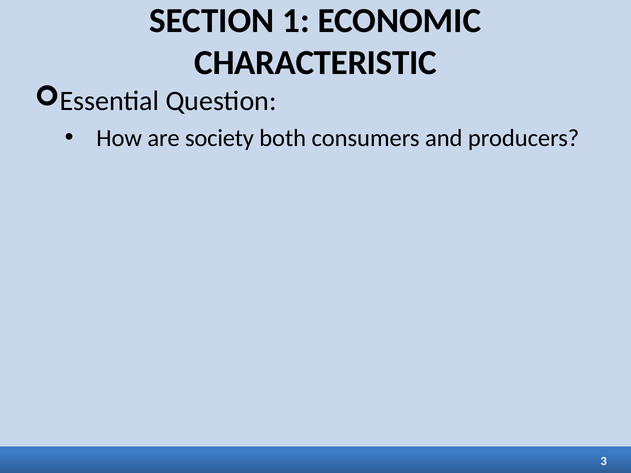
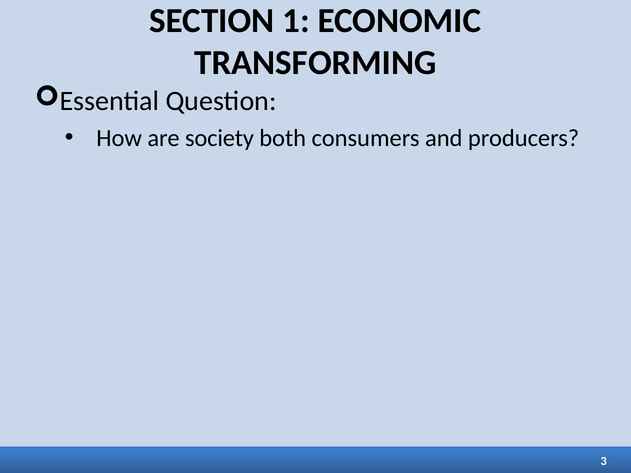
CHARACTERISTIC: CHARACTERISTIC -> TRANSFORMING (315, 63)
